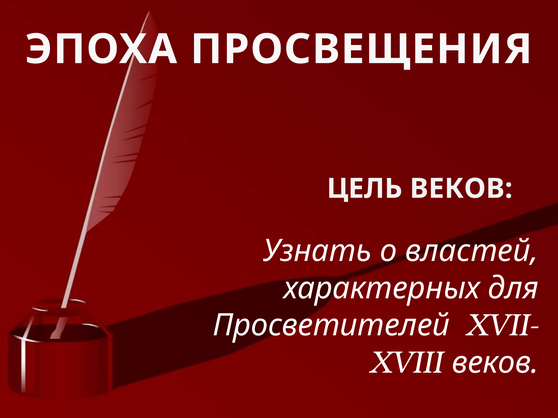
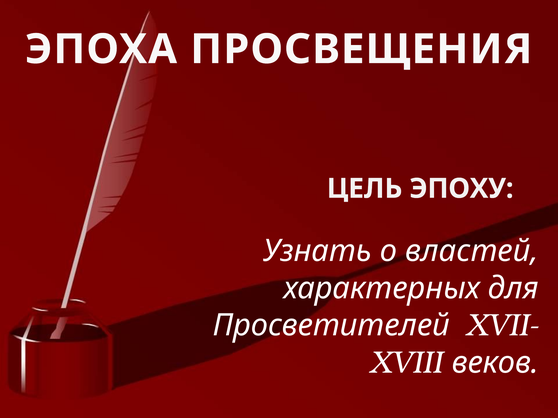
ЦЕЛЬ ВЕКОВ: ВЕКОВ -> ЭПОХУ (461, 189)
